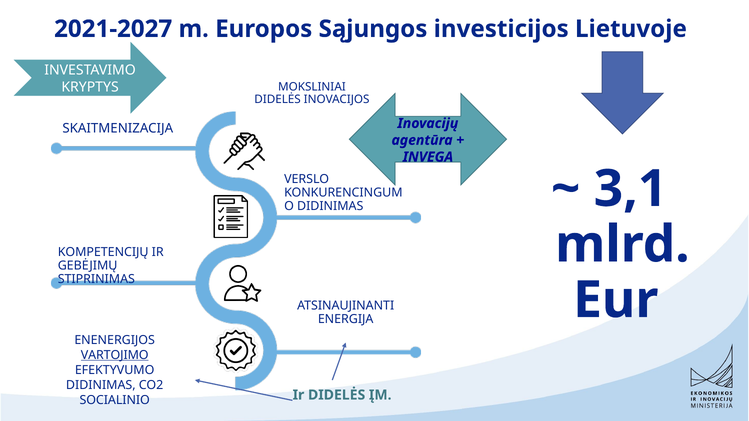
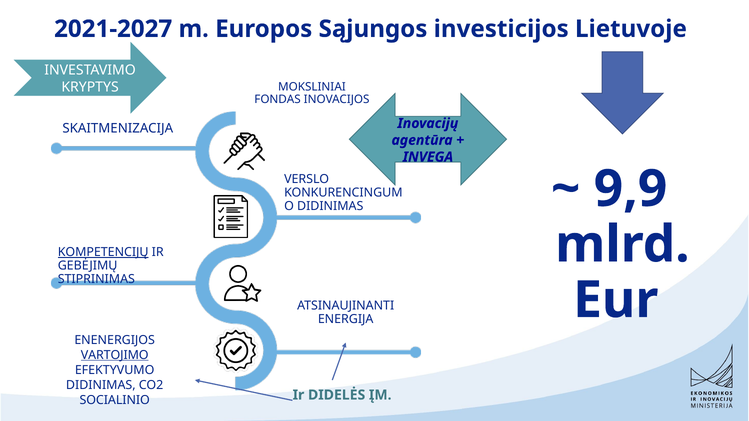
DIDELĖS: DIDELĖS -> FONDAS (278, 100)
3,1: 3,1 -> 9,9 (630, 189)
KOMPETENCIJŲ underline: none -> present (103, 252)
